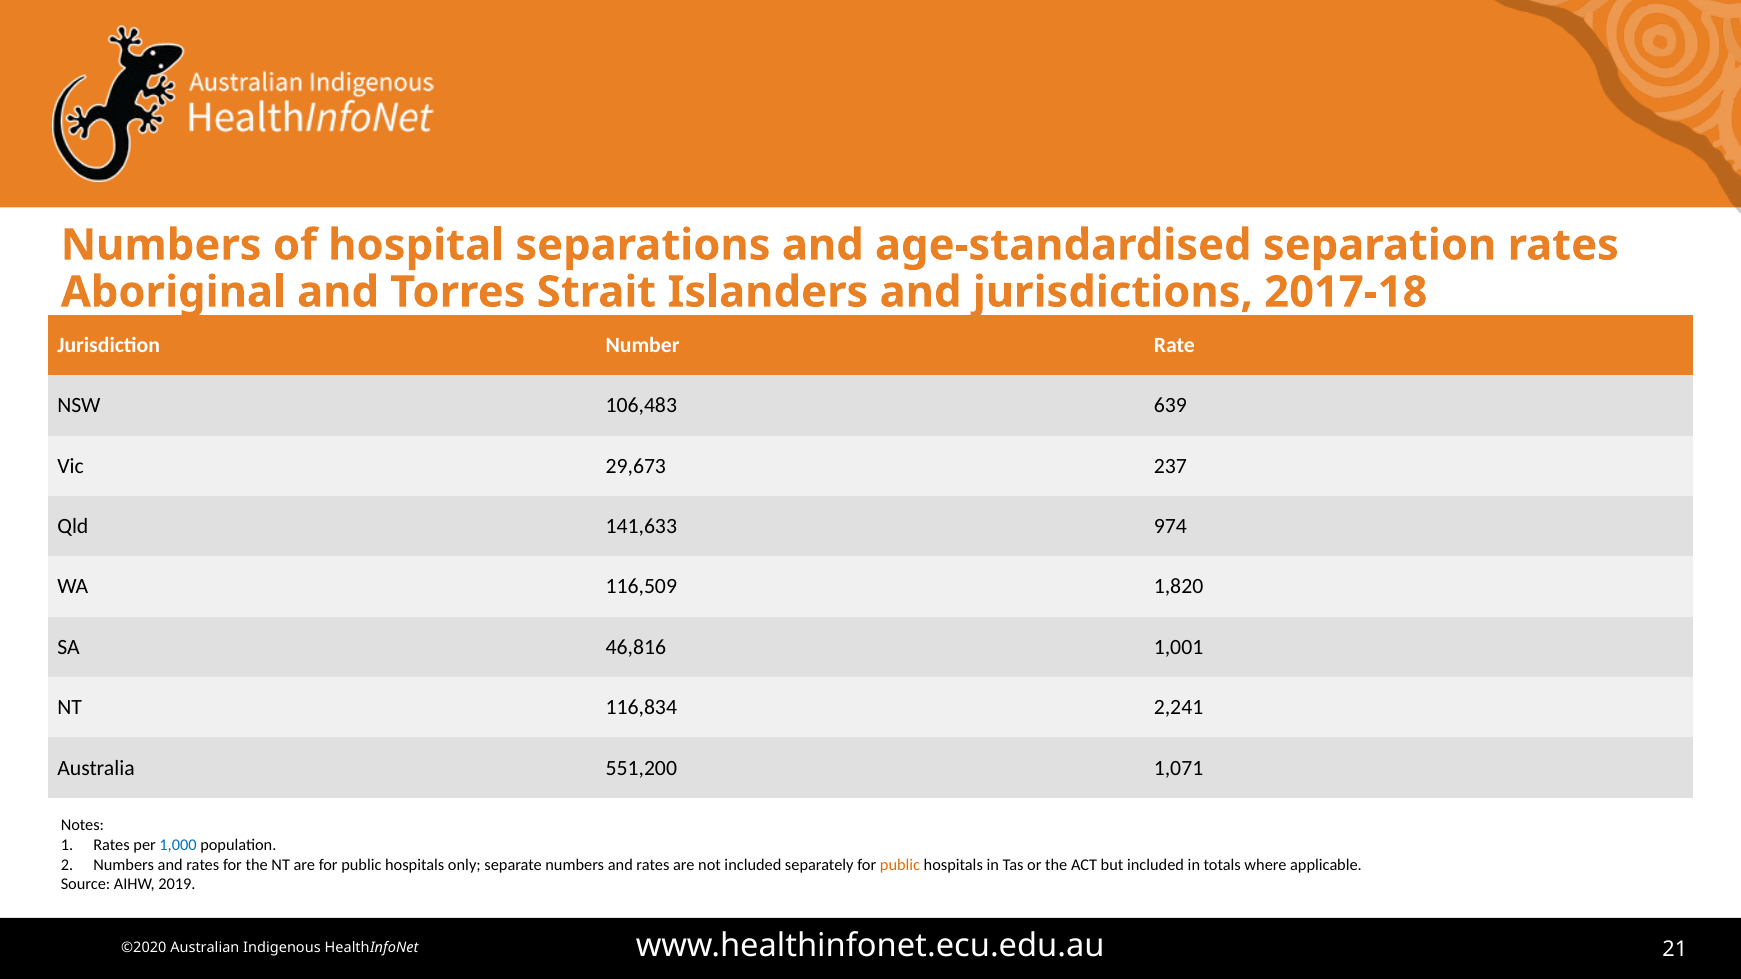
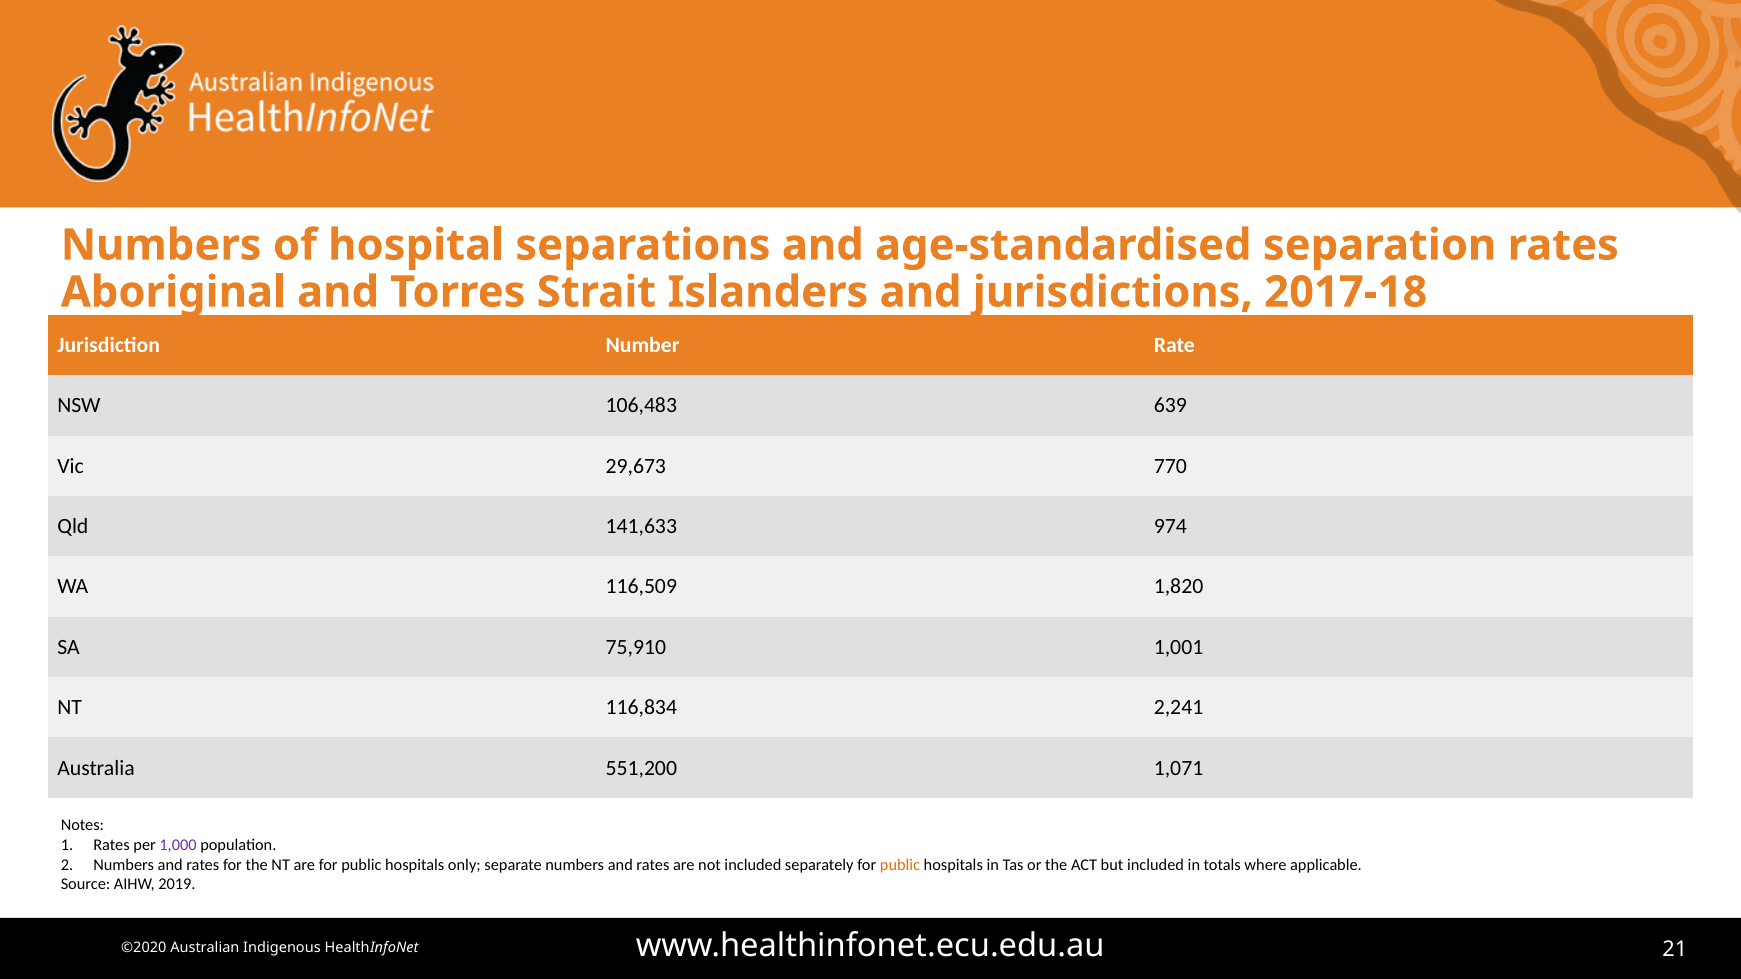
237: 237 -> 770 (1170, 466)
46,816: 46,816 -> 75,910 (636, 647)
1,000 colour: blue -> purple (178, 845)
